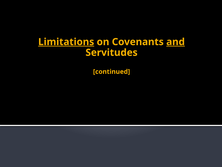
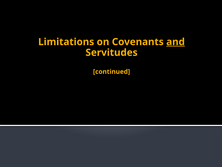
Limitations underline: present -> none (66, 42)
